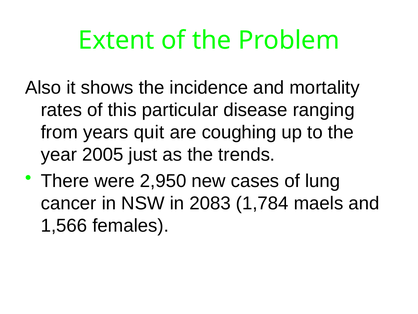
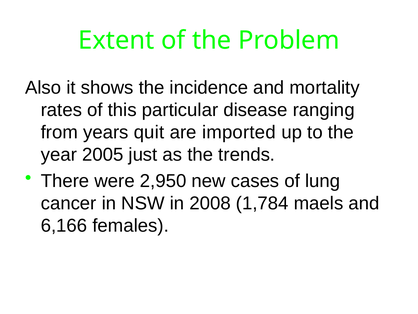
coughing: coughing -> imported (239, 132)
2083: 2083 -> 2008 (210, 203)
1,566: 1,566 -> 6,166 (64, 225)
